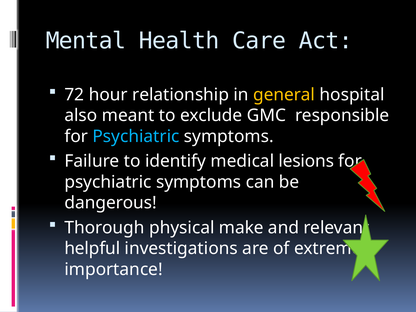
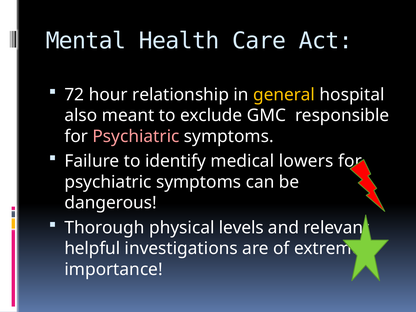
Psychiatric colour: light blue -> pink (136, 136)
lesions: lesions -> lowers (306, 161)
make: make -> levels (241, 228)
